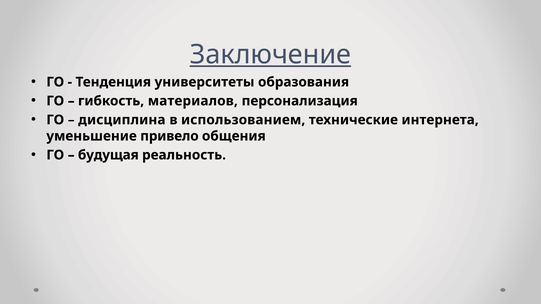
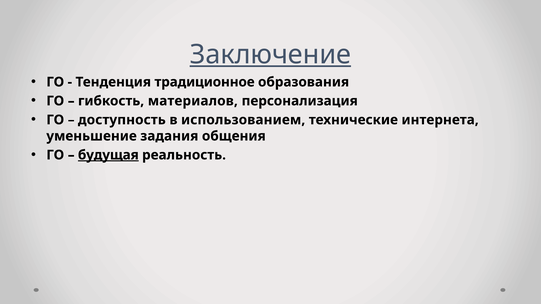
университеты: университеты -> традиционное (205, 82)
дисциплина: дисциплина -> доступность (122, 120)
привело: привело -> задания (169, 136)
будущая underline: none -> present (108, 155)
